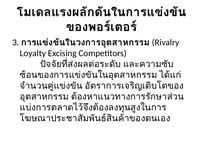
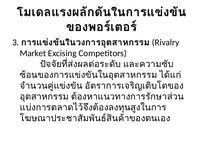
Loyalty: Loyalty -> Market (33, 53)
